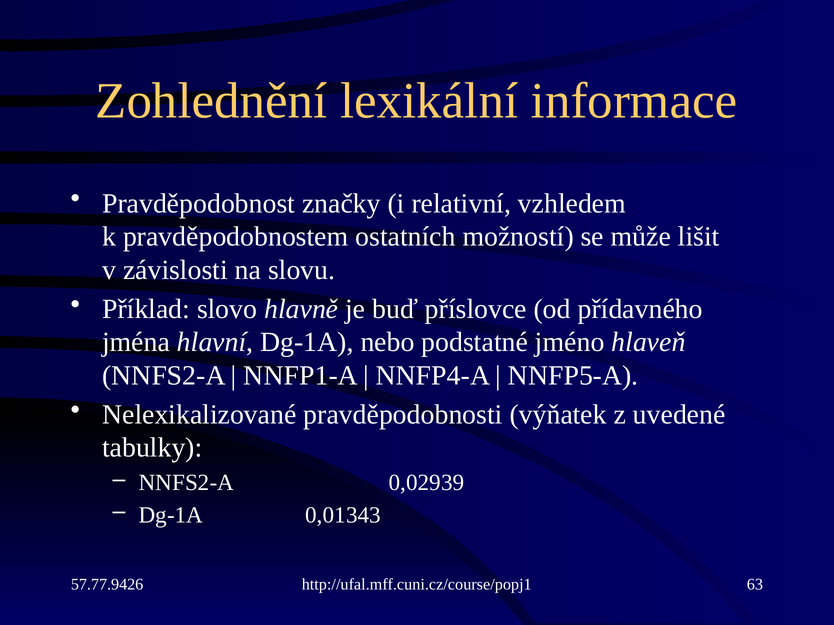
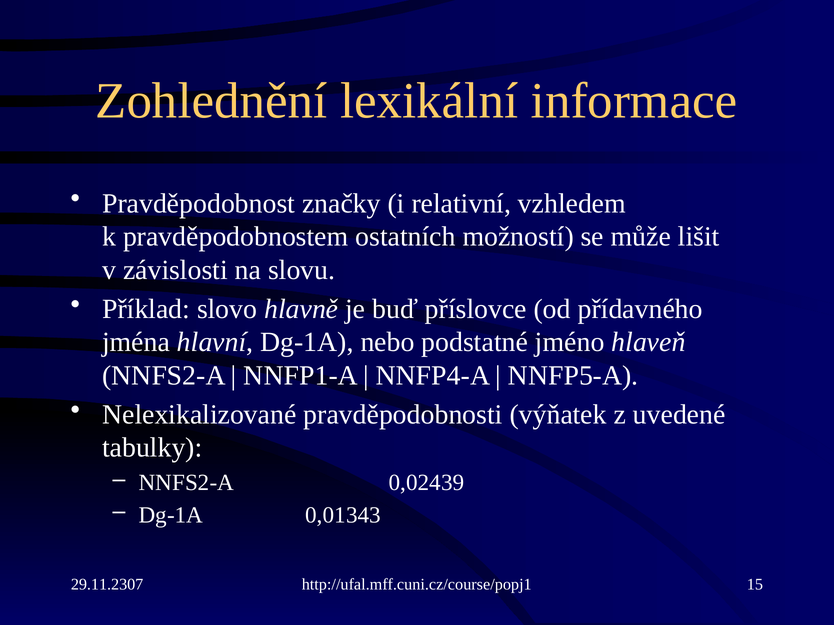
0,02939: 0,02939 -> 0,02439 (427, 483)
57.77.9426: 57.77.9426 -> 29.11.2307 (107, 585)
63: 63 -> 15 (755, 585)
